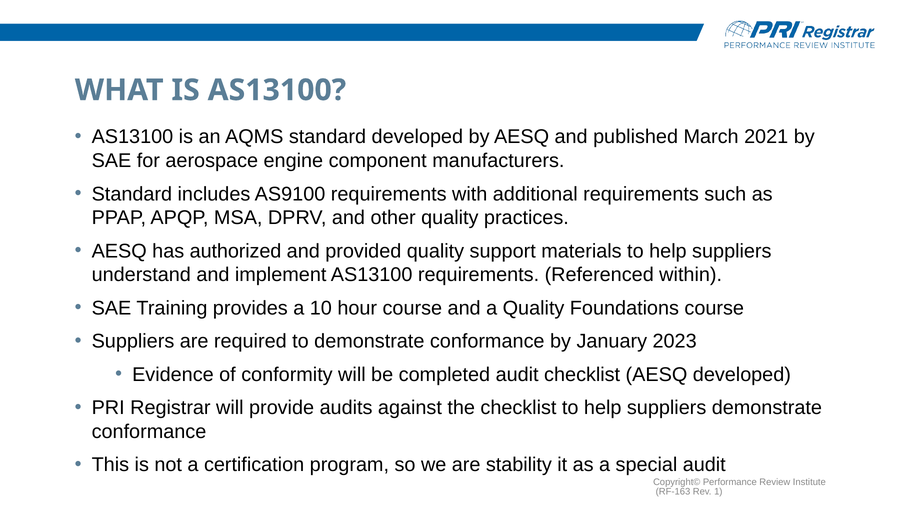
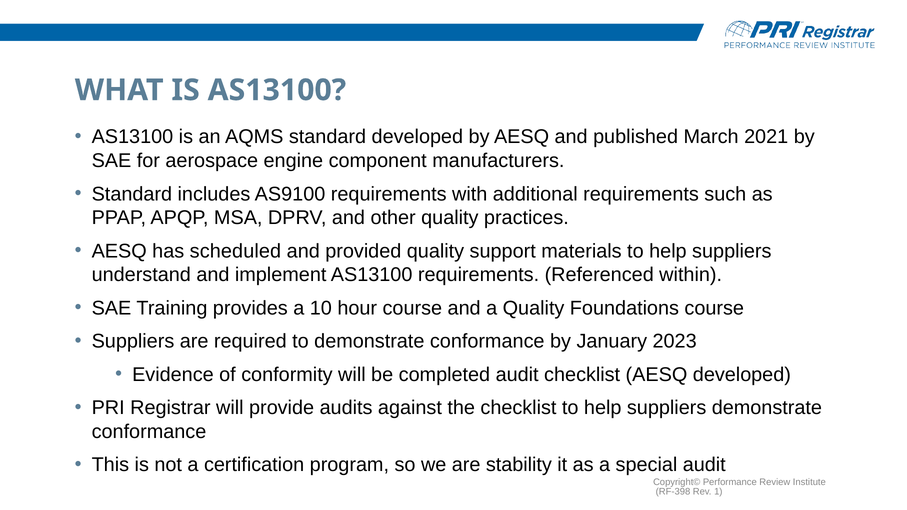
authorized: authorized -> scheduled (235, 251)
RF-163: RF-163 -> RF-398 (673, 492)
